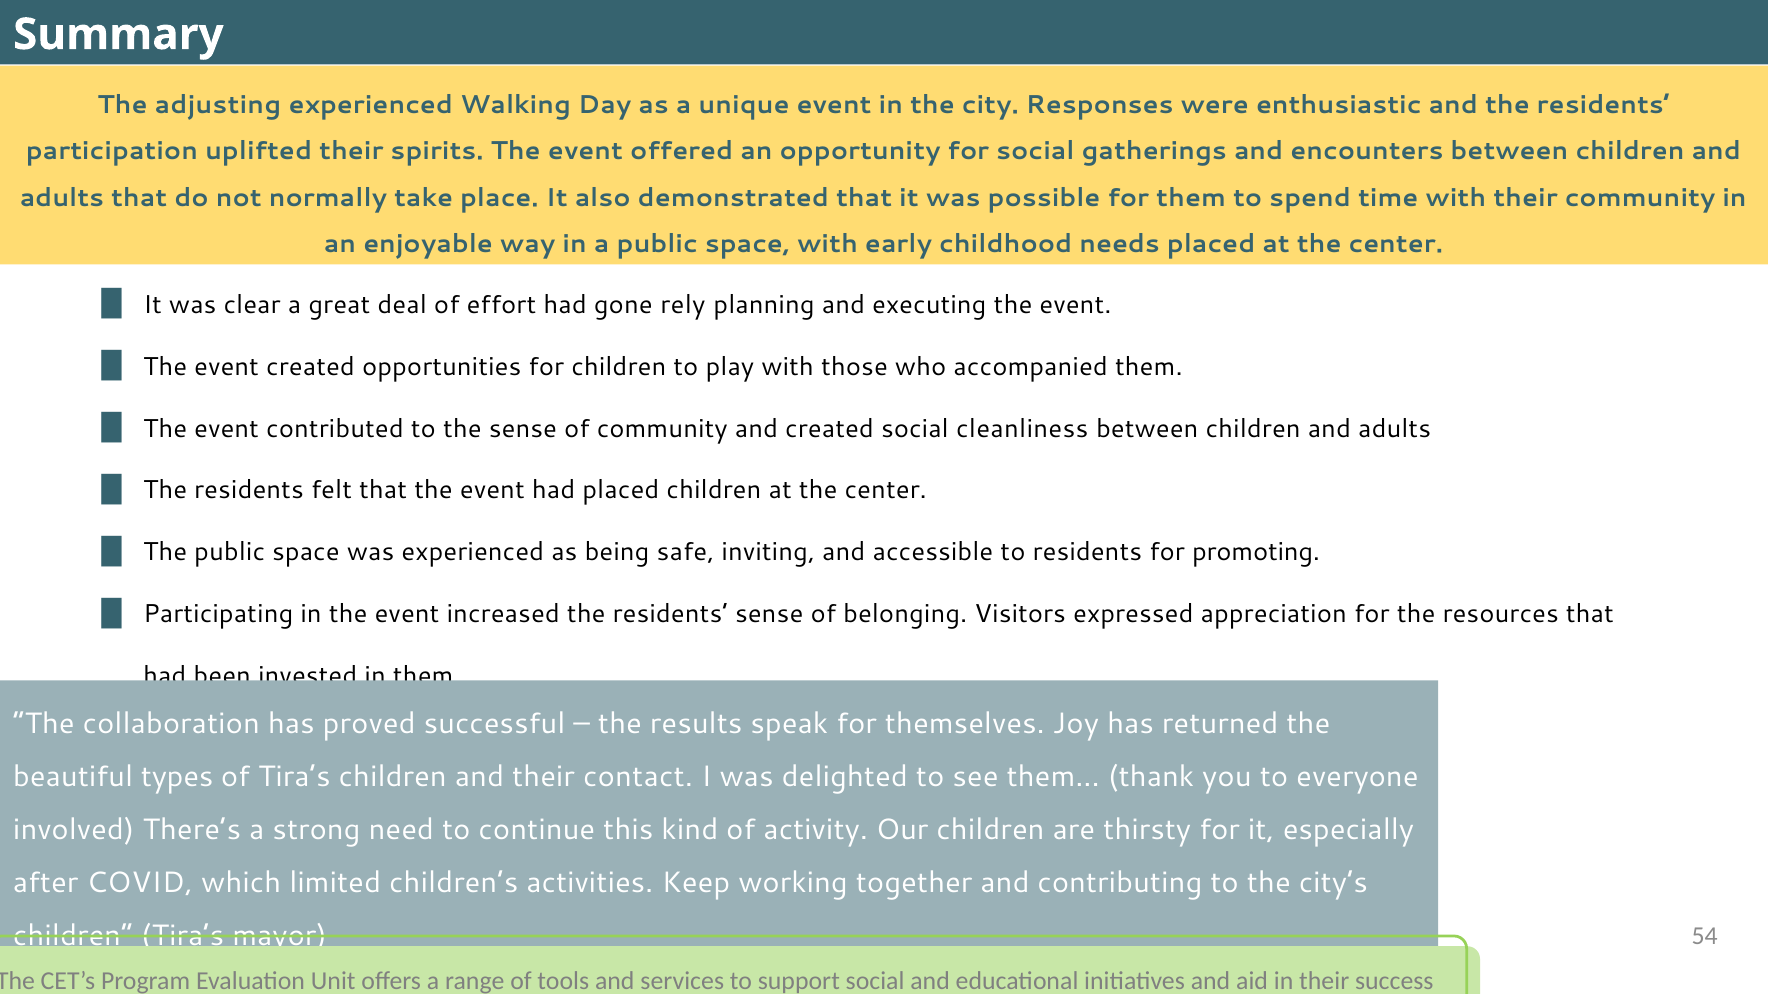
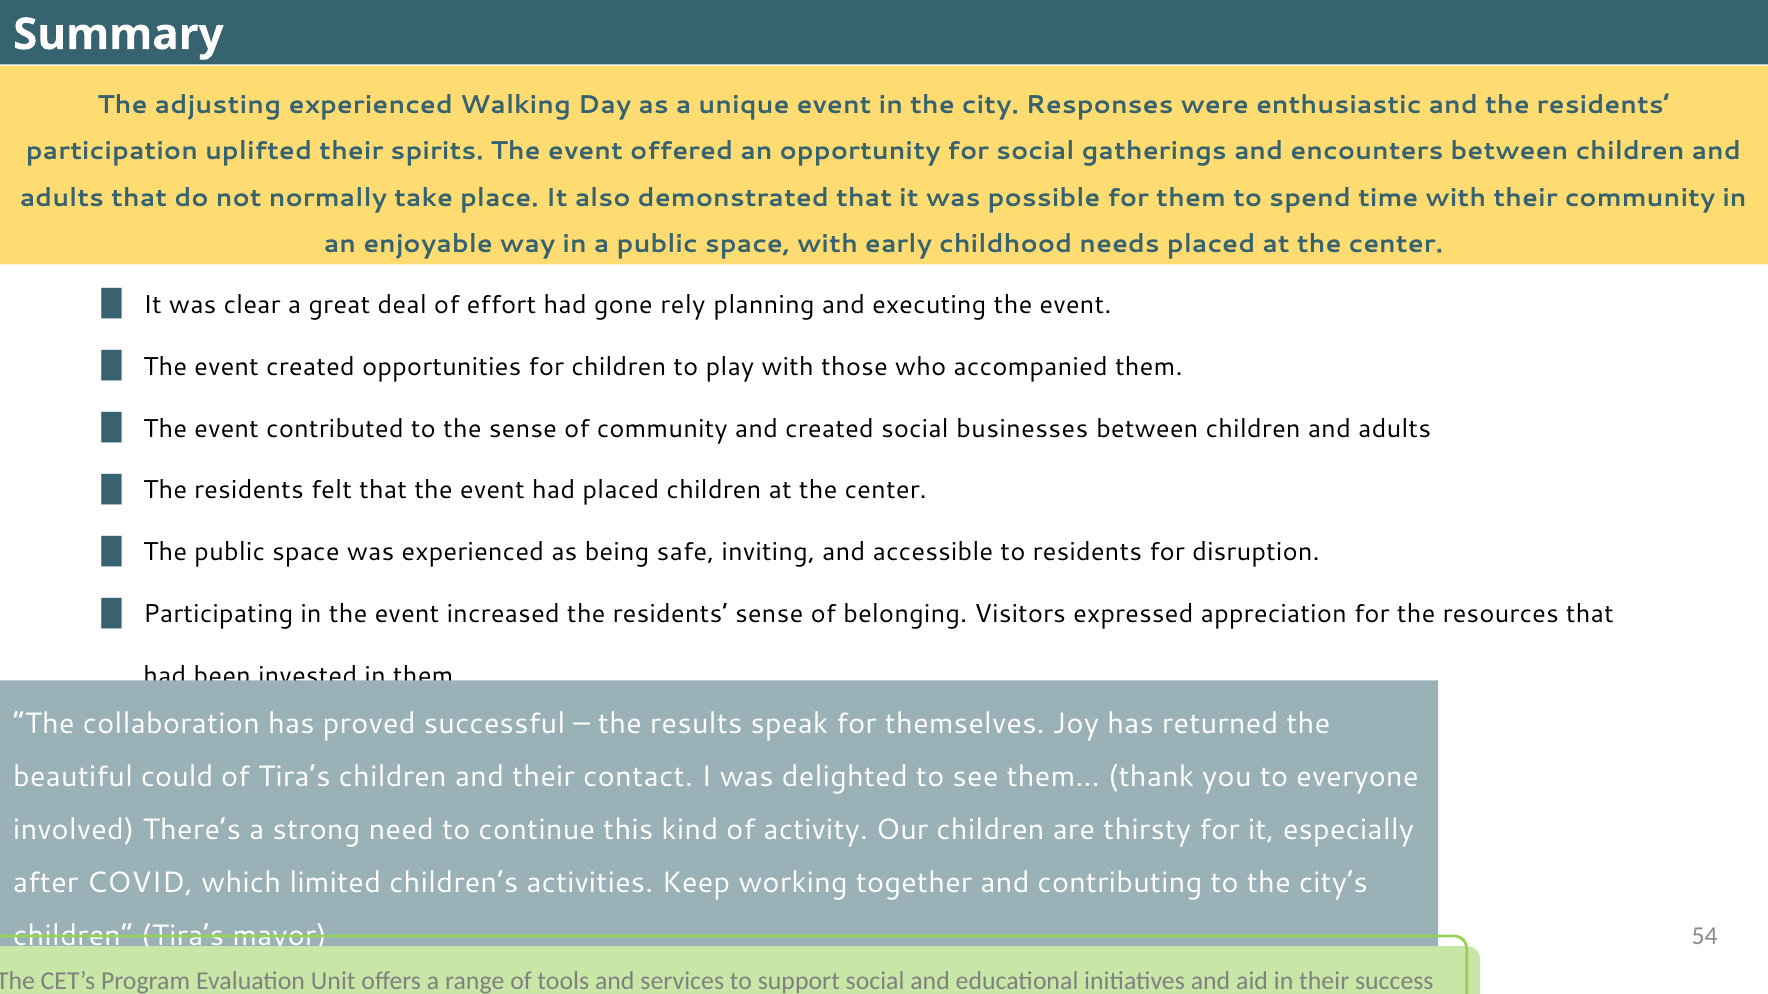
cleanliness: cleanliness -> businesses (1022, 429)
promoting: promoting -> disruption (1256, 553)
types: types -> could (177, 777)
